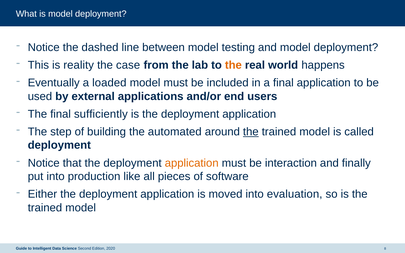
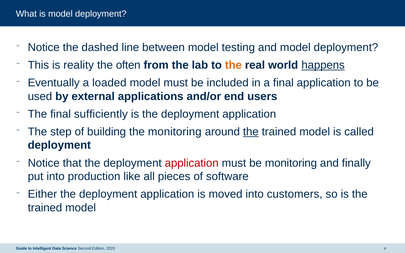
case: case -> often (128, 65)
happens underline: none -> present (323, 65)
the automated: automated -> monitoring (175, 132)
application colour: orange -> red (192, 163)
be interaction: interaction -> monitoring (291, 163)
evaluation: evaluation -> customers (295, 194)
